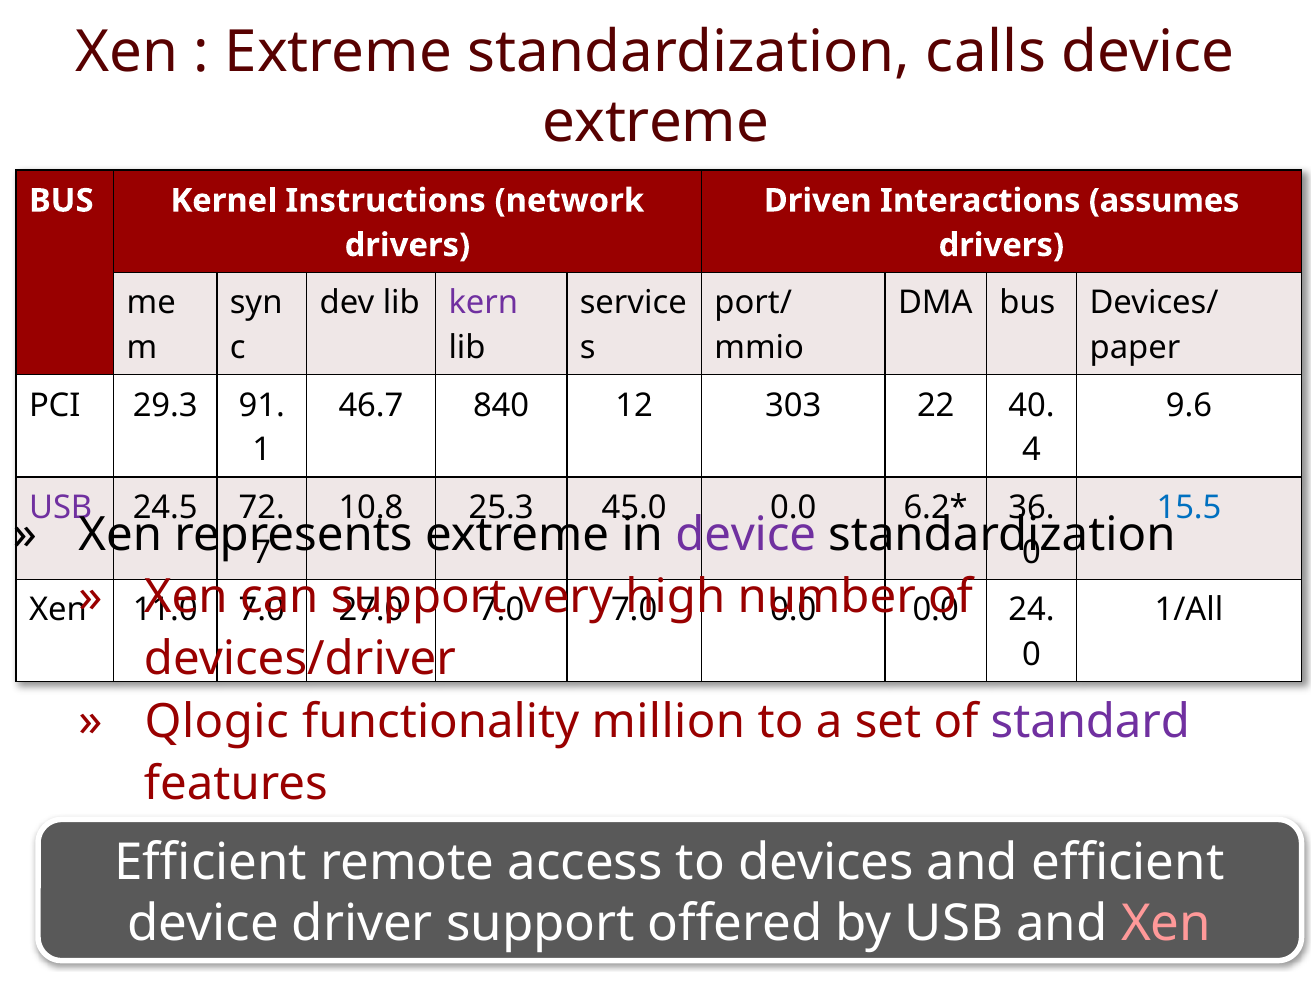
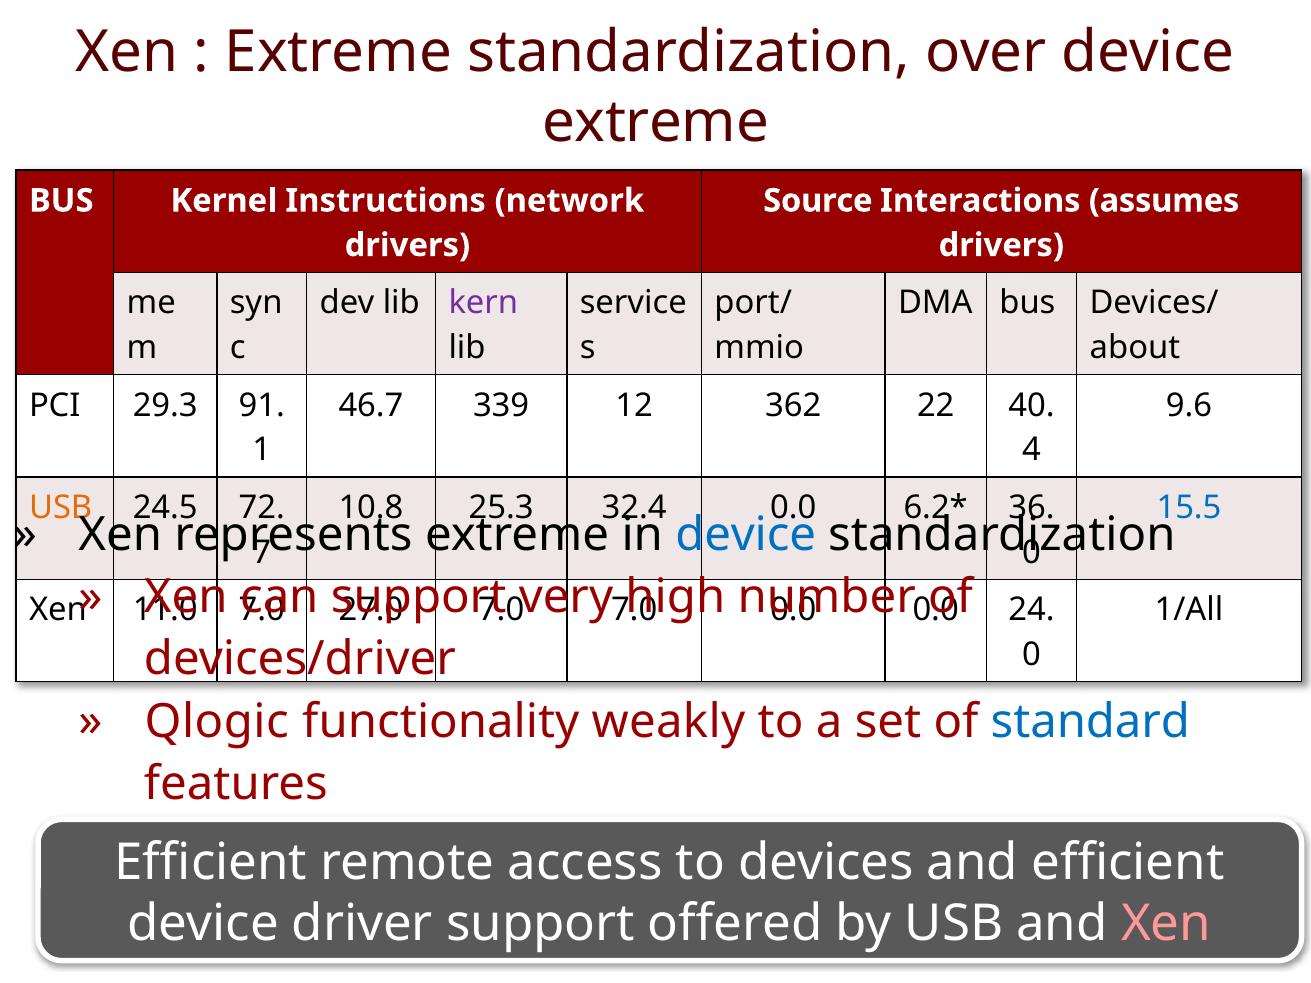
calls: calls -> over (986, 52)
Driven: Driven -> Source (818, 201)
paper: paper -> about (1135, 348)
840: 840 -> 339 (501, 405)
303: 303 -> 362 (793, 405)
USB colour: purple -> orange (61, 508)
45.0: 45.0 -> 32.4 (634, 508)
device colour: purple -> blue (746, 535)
million: million -> weakly (668, 722)
standard colour: purple -> blue (1090, 722)
